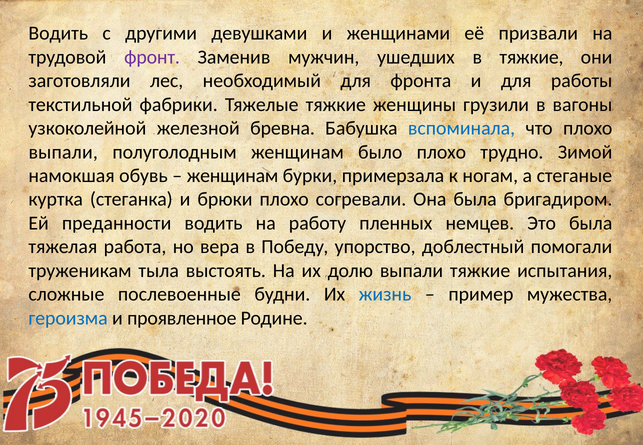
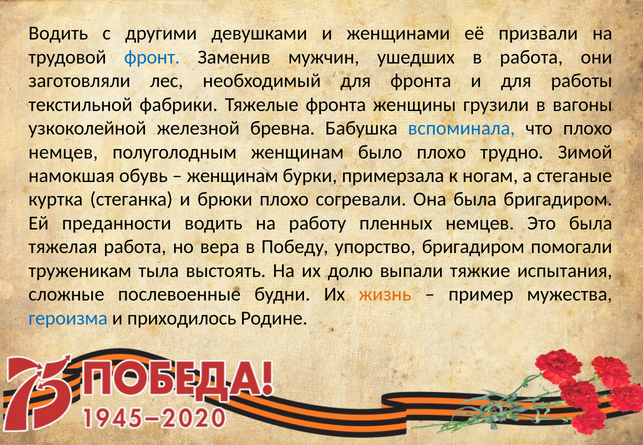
фронт colour: purple -> blue (152, 57)
в тяжкие: тяжкие -> работа (531, 57)
Тяжелые тяжкие: тяжкие -> фронта (336, 105)
выпали: выпали -> немцев (63, 152)
упорство доблестный: доблестный -> бригадиром (473, 247)
жизнь colour: blue -> orange (385, 294)
проявленное: проявленное -> приходилось (182, 318)
